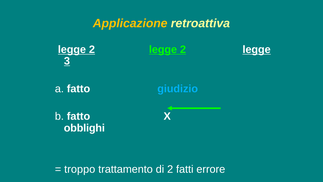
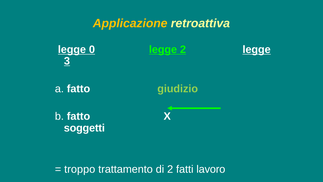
2: 2 -> 0 (92, 49)
giudizio colour: light blue -> light green (178, 89)
obblighi: obblighi -> soggetti (84, 128)
errore: errore -> lavoro (211, 169)
